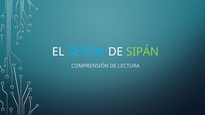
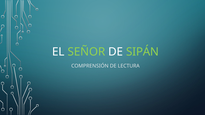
SEÑOR colour: light blue -> light green (86, 52)
